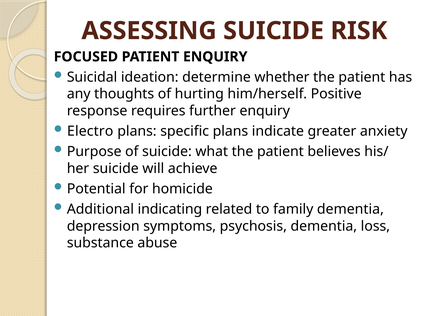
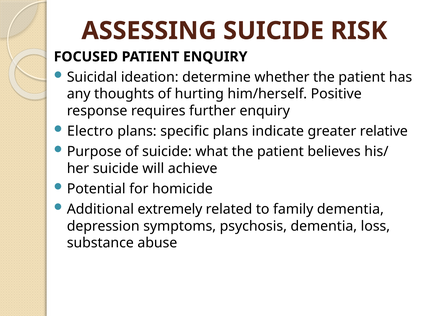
anxiety: anxiety -> relative (384, 131)
indicating: indicating -> extremely (170, 209)
